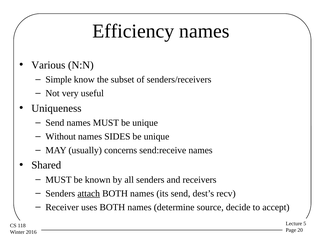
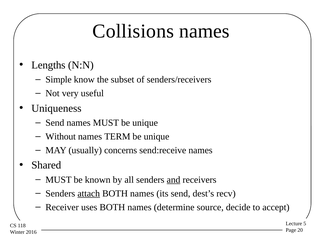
Efficiency: Efficiency -> Collisions (133, 31)
Various: Various -> Lengths (48, 65)
SIDES: SIDES -> TERM (117, 137)
and underline: none -> present (173, 180)
